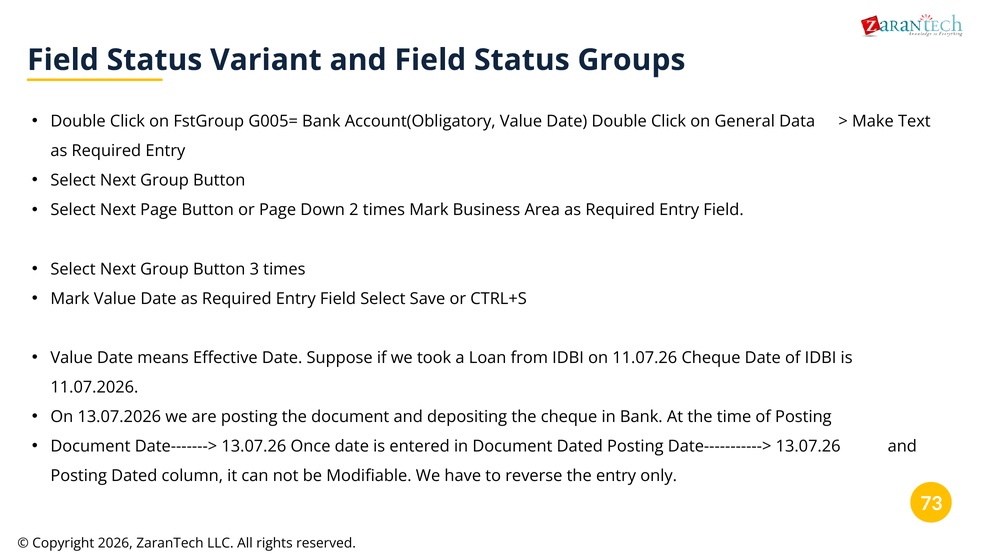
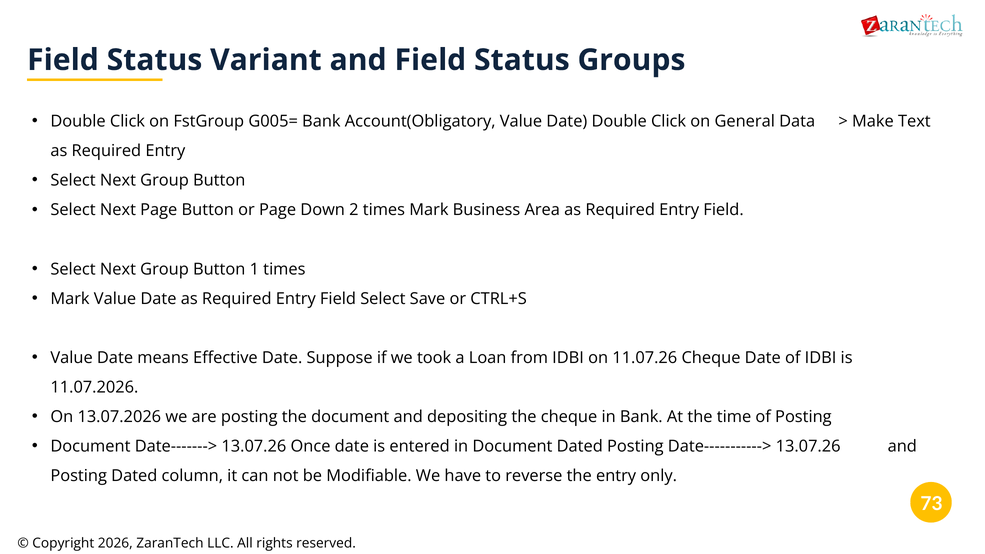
3: 3 -> 1 (254, 269)
